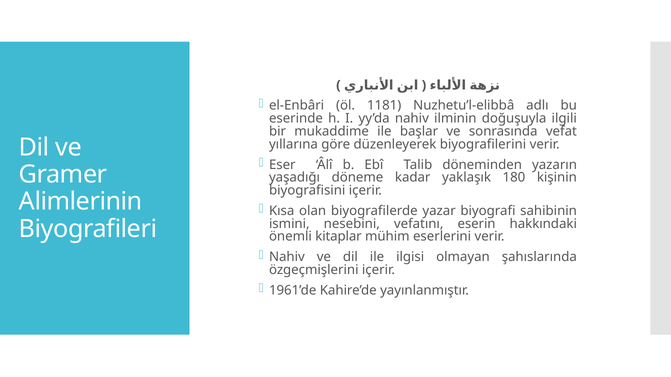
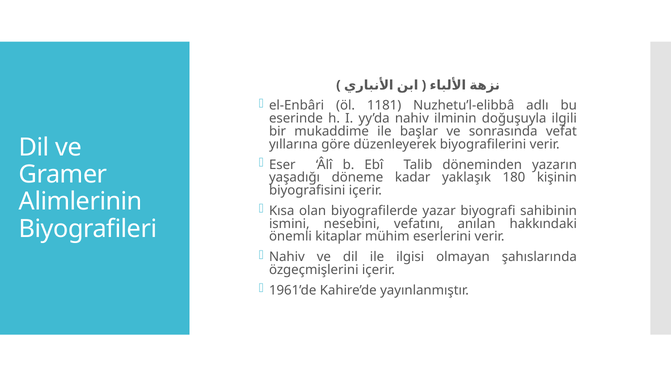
eserin: eserin -> anılan (477, 224)
